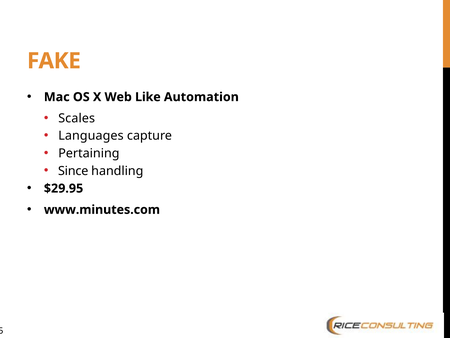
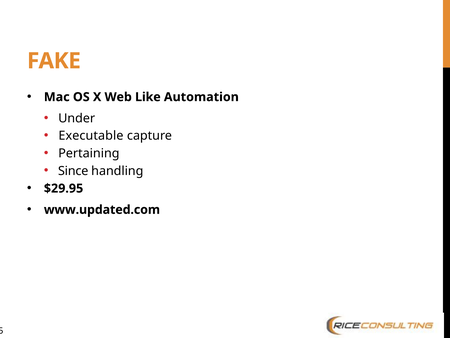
Scales: Scales -> Under (77, 118)
Languages: Languages -> Executable (91, 136)
www.minutes.com: www.minutes.com -> www.updated.com (102, 209)
